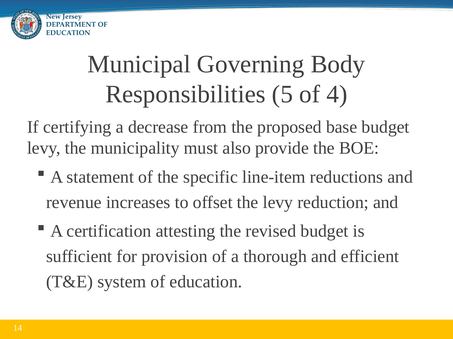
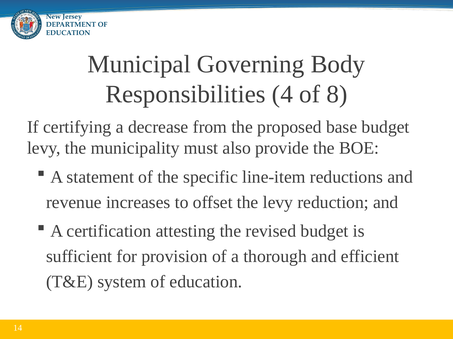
5: 5 -> 4 (282, 95)
4: 4 -> 8 (337, 95)
